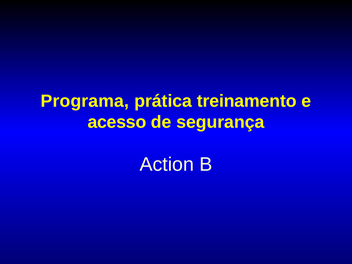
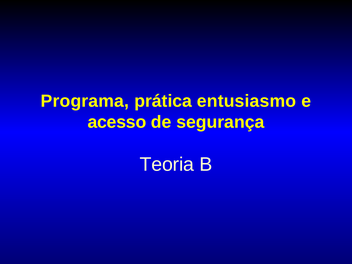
treinamento: treinamento -> entusiasmo (247, 101)
Action: Action -> Teoria (167, 164)
